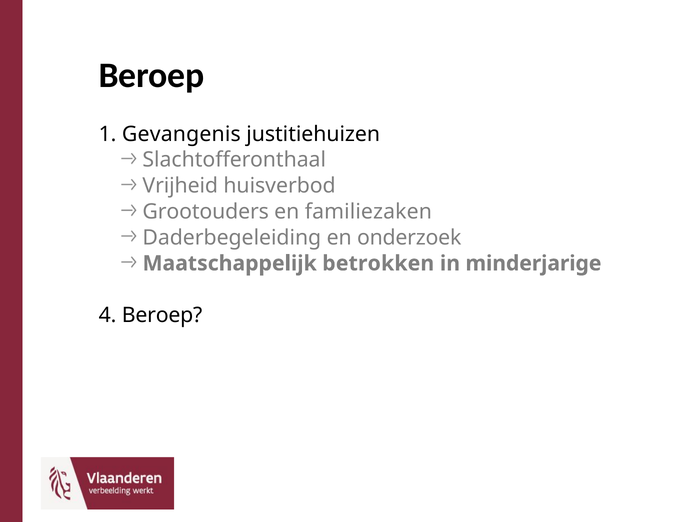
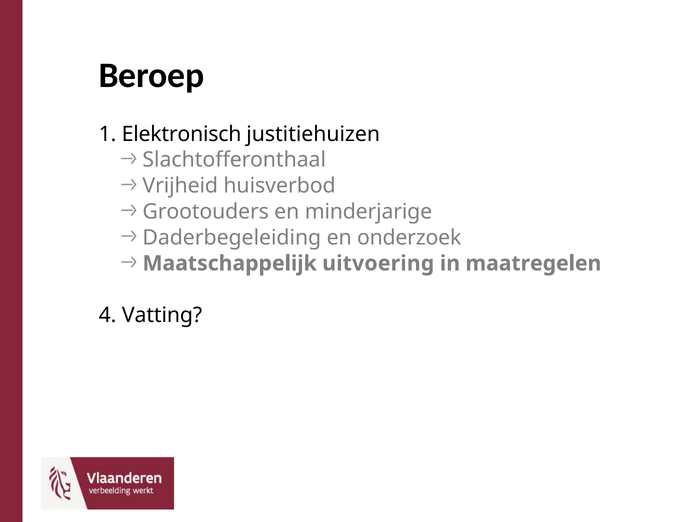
Gevangenis: Gevangenis -> Elektronisch (182, 134)
familiezaken: familiezaken -> minderjarige (368, 212)
betrokken: betrokken -> uitvoering (378, 263)
minderjarige: minderjarige -> maatregelen (533, 263)
4 Beroep: Beroep -> Vatting (162, 315)
